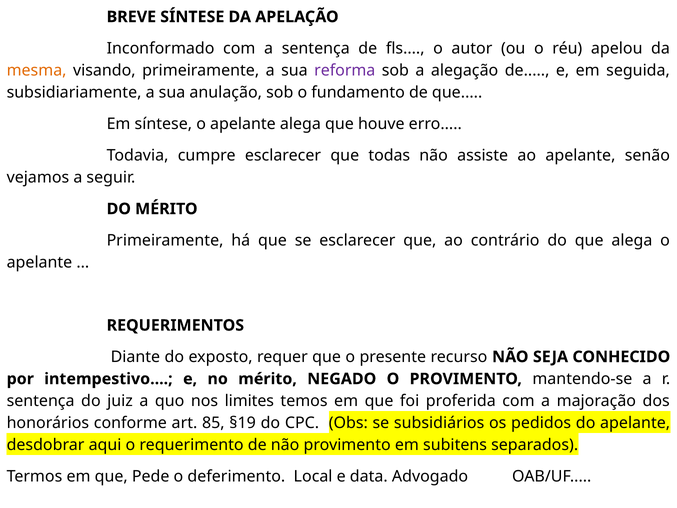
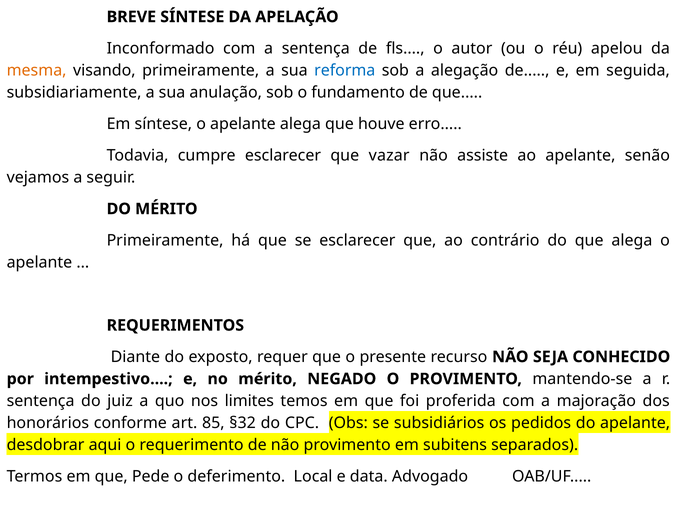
reforma colour: purple -> blue (345, 70)
todas: todas -> vazar (389, 155)
§19: §19 -> §32 (243, 423)
